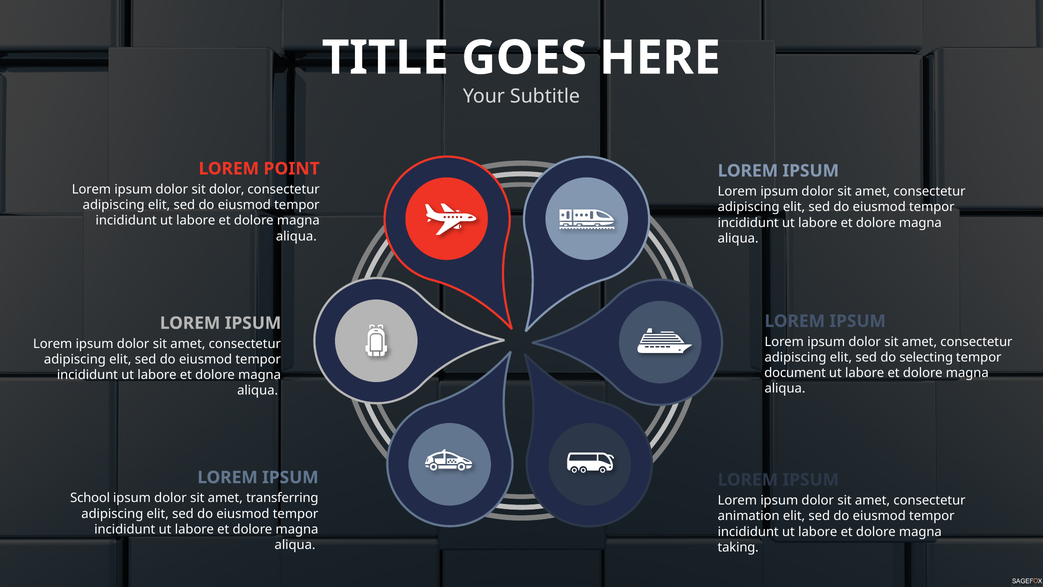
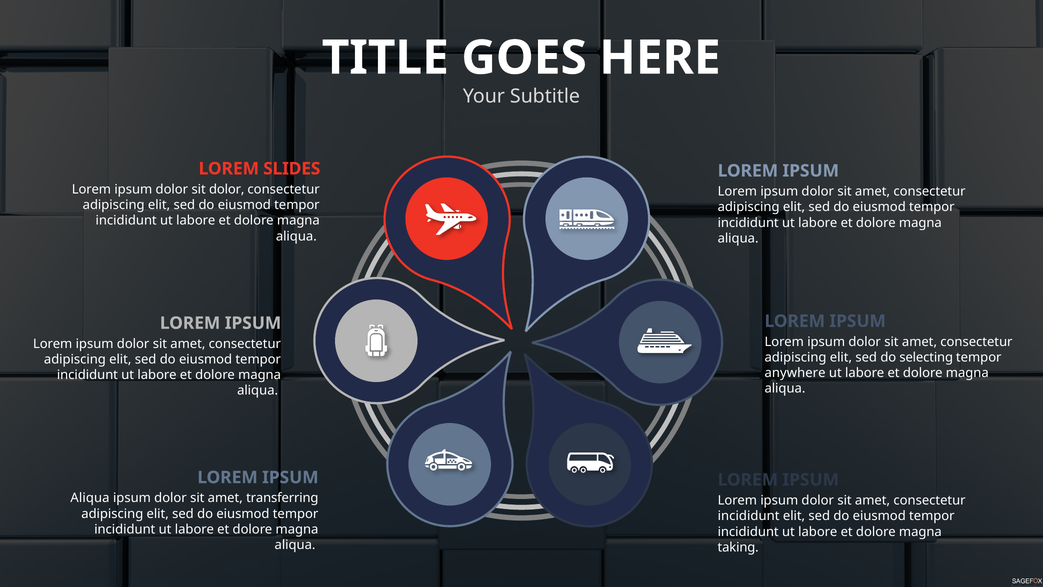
POINT: POINT -> SLIDES (292, 169)
document: document -> anywhere (795, 373)
School: School -> Aliqua (90, 498)
animation: animation -> incididunt (749, 516)
